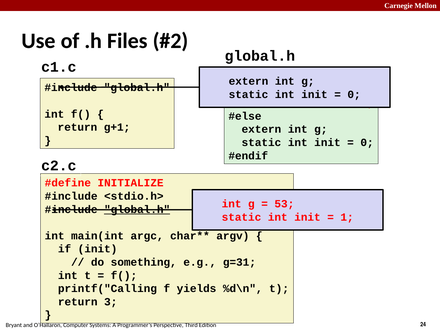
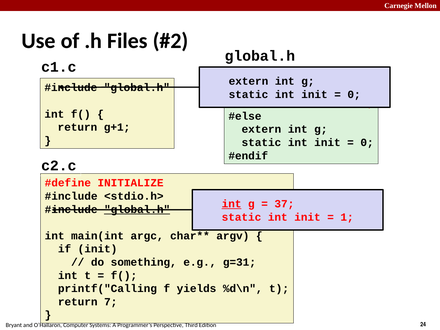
int underline: none -> present (232, 204)
53: 53 -> 37 (284, 204)
3: 3 -> 7 (111, 302)
